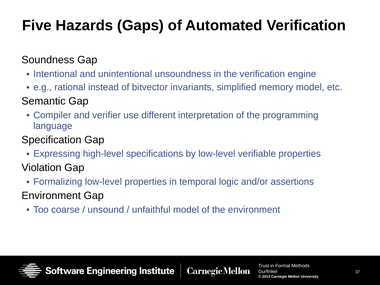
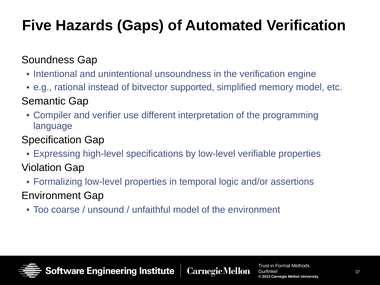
invariants: invariants -> supported (192, 87)
